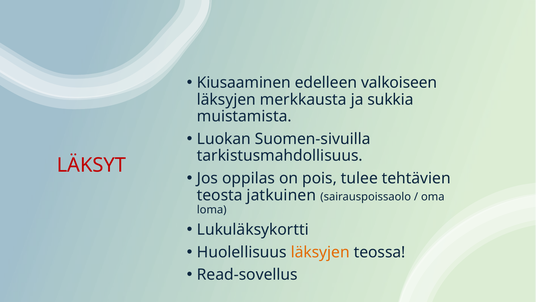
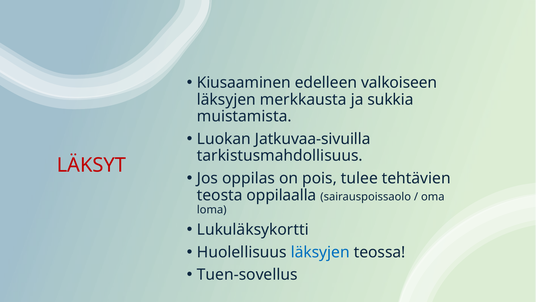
Suomen-sivuilla: Suomen-sivuilla -> Jatkuvaa-sivuilla (313, 139)
jatkuinen: jatkuinen -> oppilaalla (282, 195)
läksyjen colour: orange -> blue (320, 252)
Read-sovellus: Read-sovellus -> Tuen-sovellus (247, 274)
